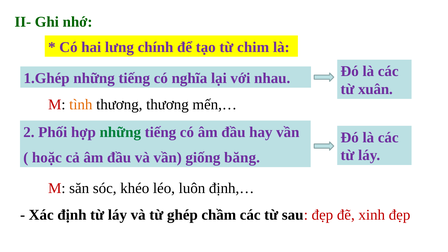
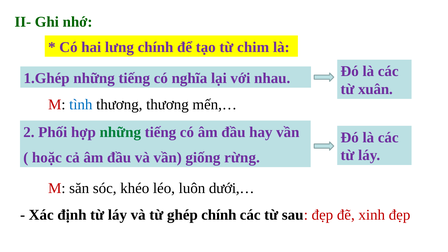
tình colour: orange -> blue (81, 105)
băng: băng -> rừng (242, 158)
định,…: định,… -> dưới,… (232, 188)
ghép chầm: chầm -> chính (219, 215)
